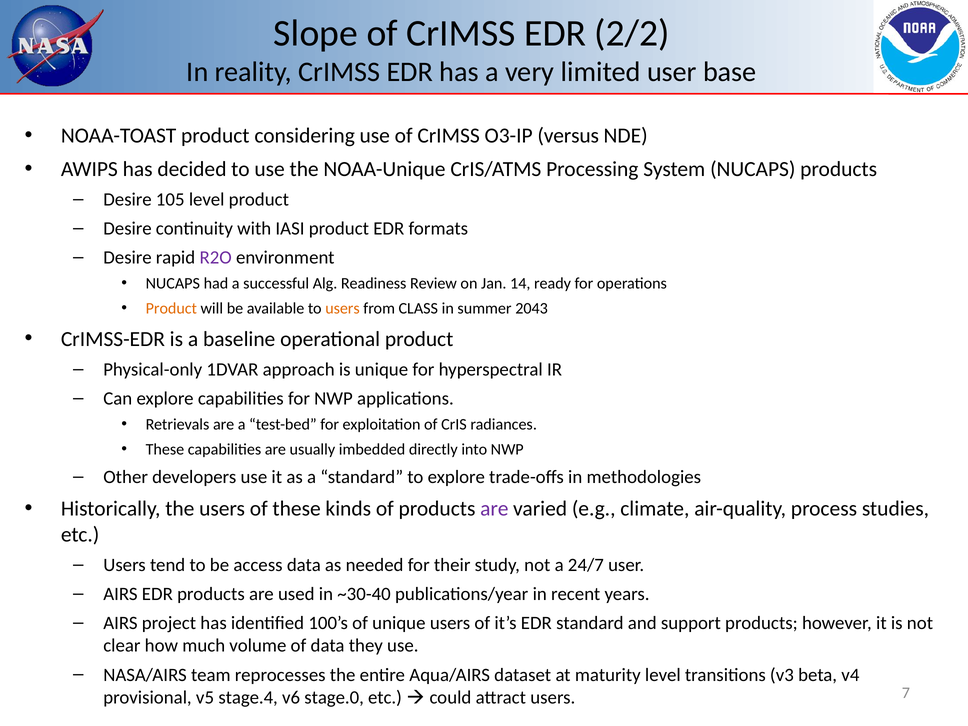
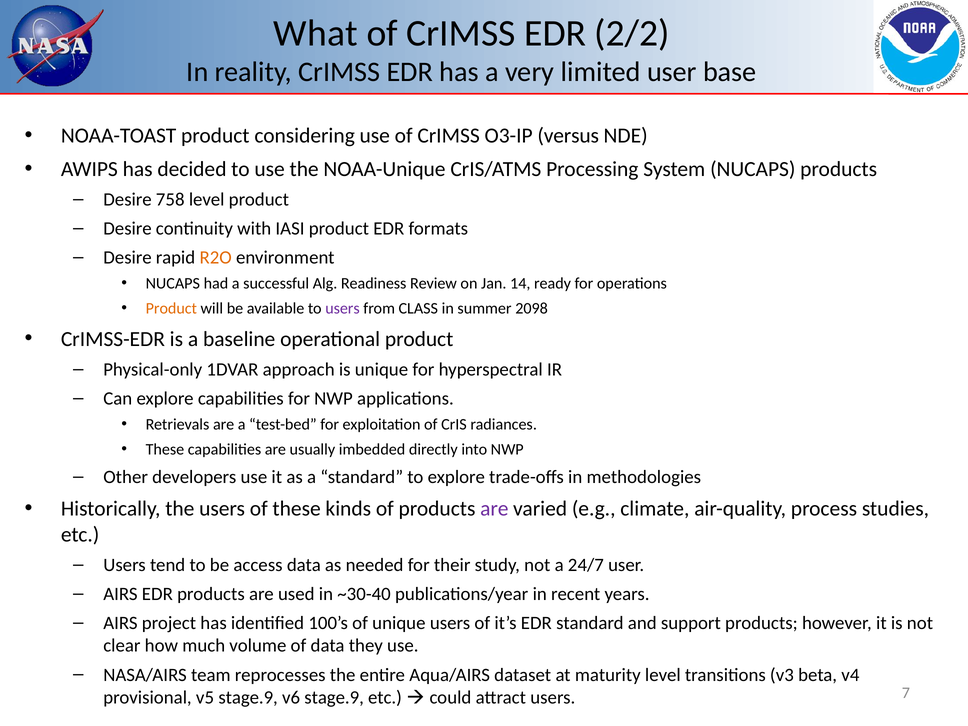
Slope: Slope -> What (316, 33)
105: 105 -> 758 (170, 199)
R2O colour: purple -> orange (216, 258)
users colour: orange -> purple (343, 308)
2043: 2043 -> 2098 (532, 308)
v5 stage.4: stage.4 -> stage.9 (248, 697)
v6 stage.0: stage.0 -> stage.9 (334, 697)
